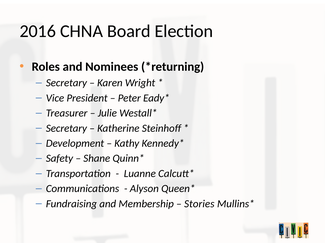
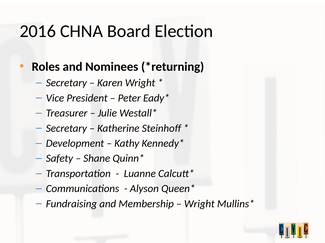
Stories: Stories -> Wright (199, 204)
